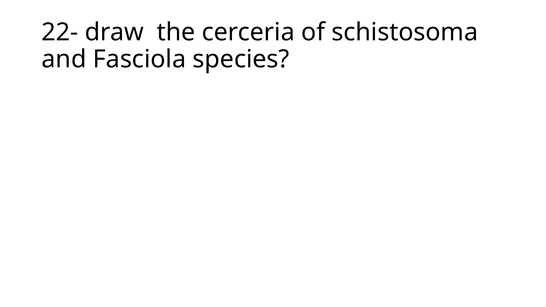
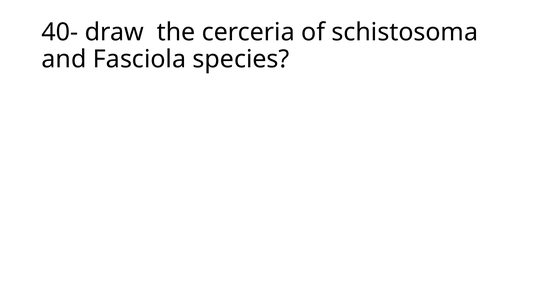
22-: 22- -> 40- (60, 32)
